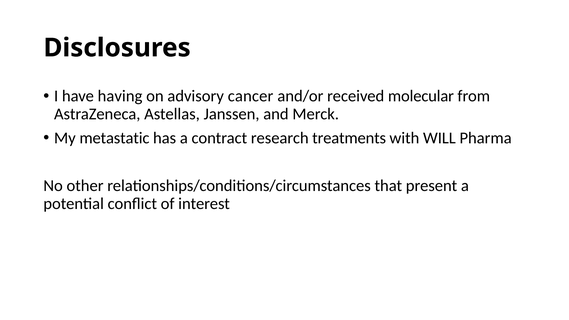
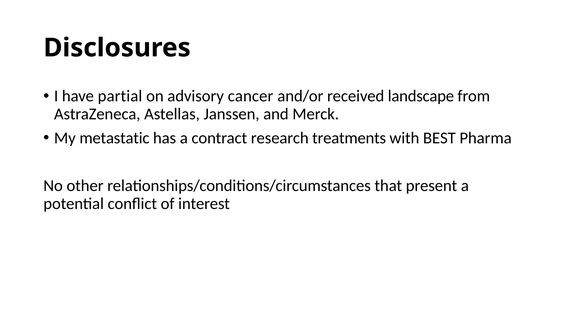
having: having -> partial (120, 96)
molecular: molecular -> landscape (421, 96)
WILL: WILL -> BEST (439, 138)
